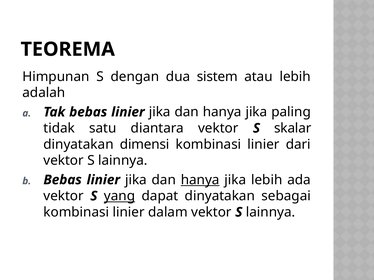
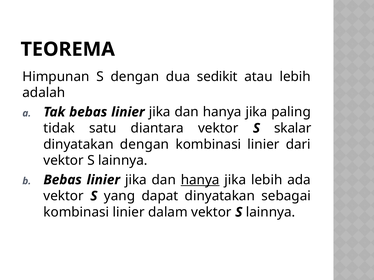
sistem: sistem -> sedikit (217, 77)
dinyatakan dimensi: dimensi -> dengan (145, 145)
yang underline: present -> none (120, 196)
